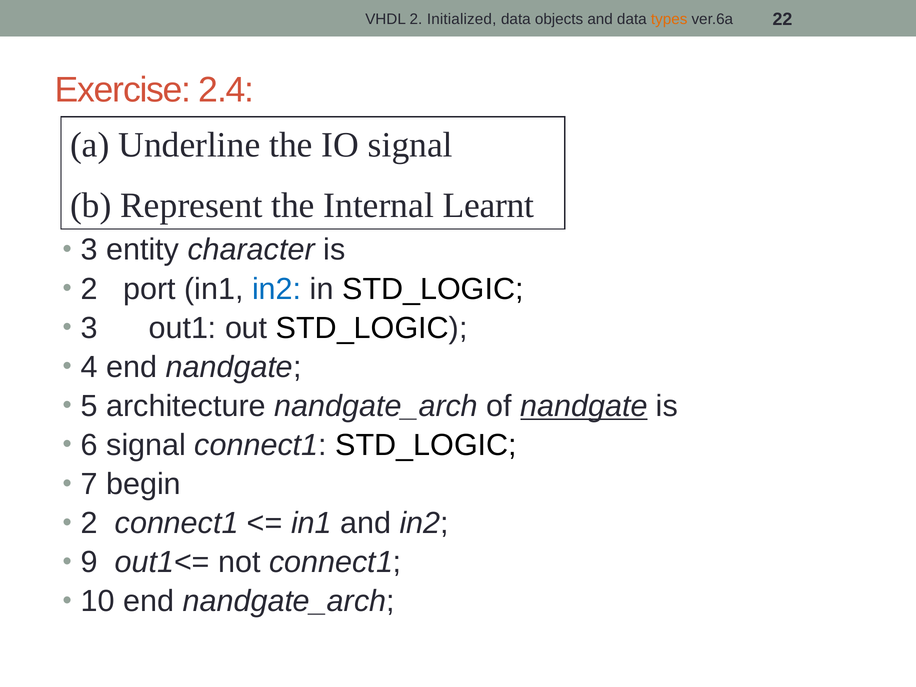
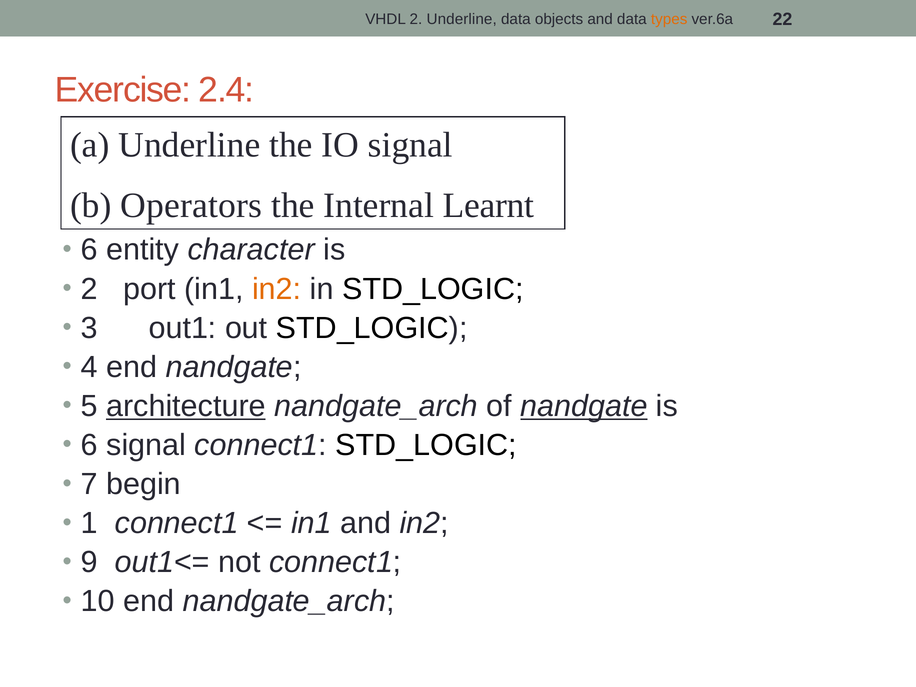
2 Initialized: Initialized -> Underline (462, 19)
Represent: Represent -> Operators (191, 206)
3: 3 -> 6 (89, 250)
in2 colour: blue -> orange (277, 289)
architecture underline: none -> present (186, 406)
2: 2 -> 1 (89, 523)
